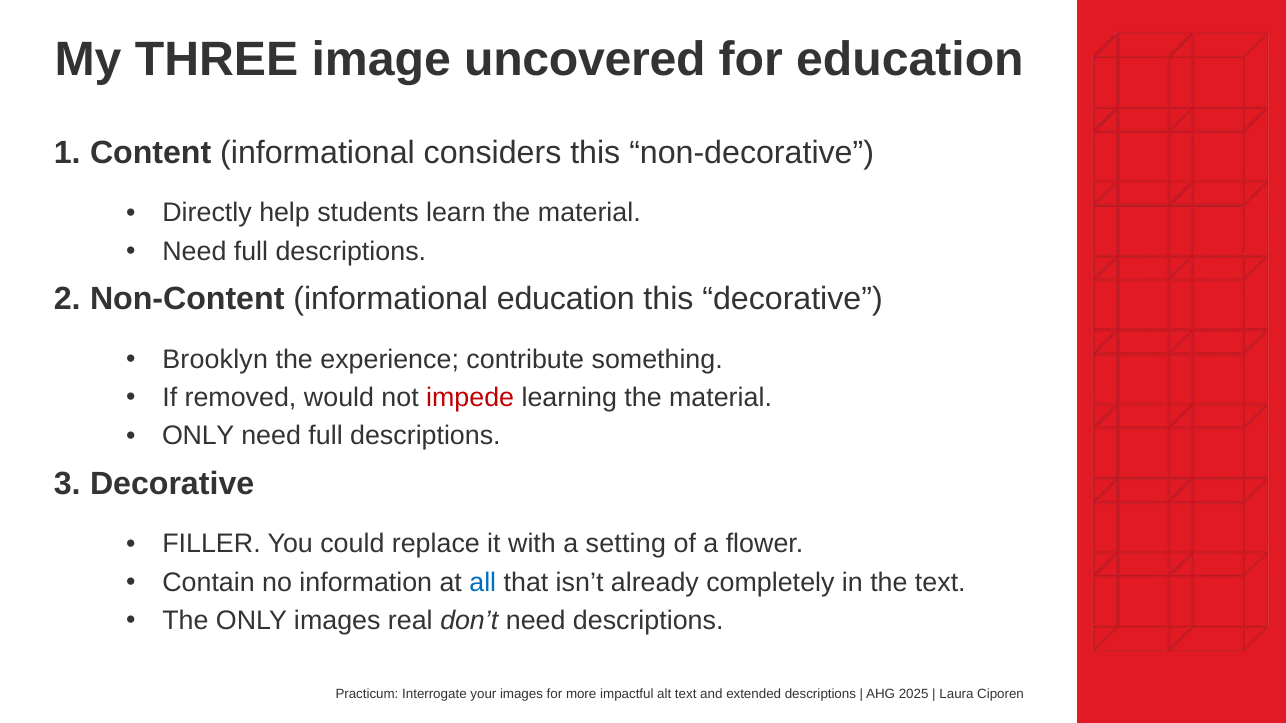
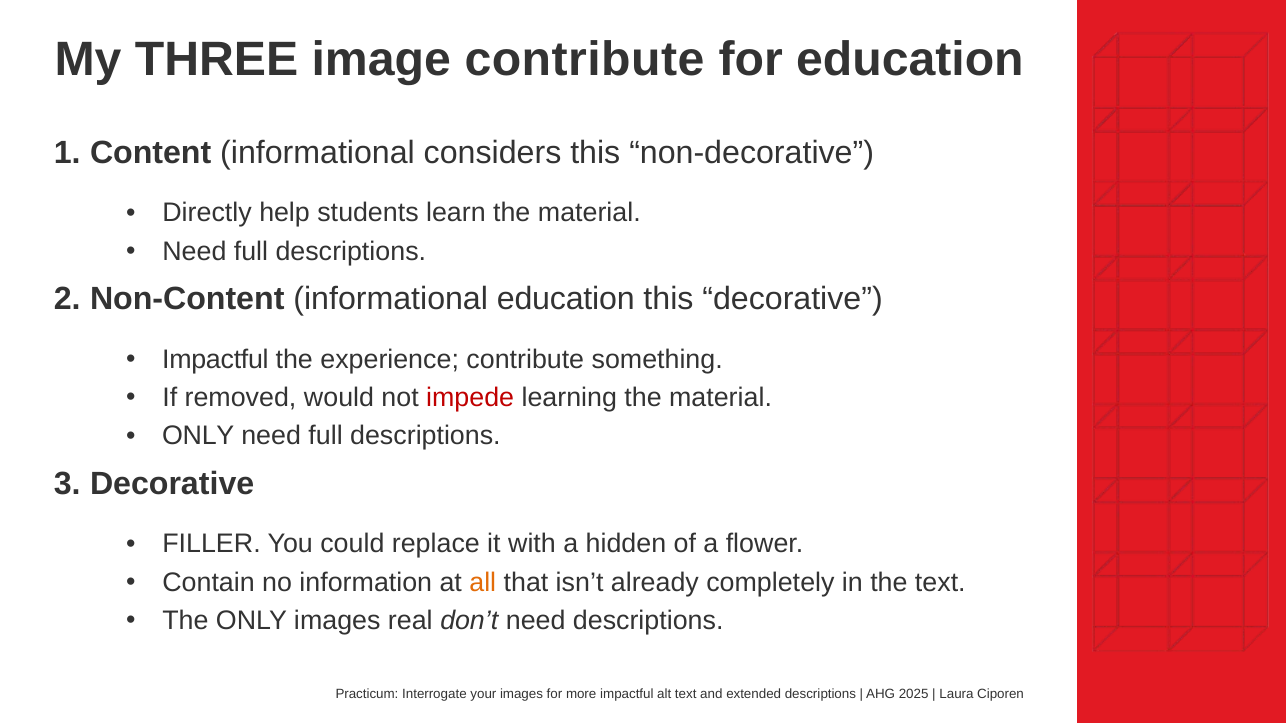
image uncovered: uncovered -> contribute (584, 59)
Brooklyn: Brooklyn -> Impactful (215, 360)
setting: setting -> hidden (626, 544)
all colour: blue -> orange (483, 582)
